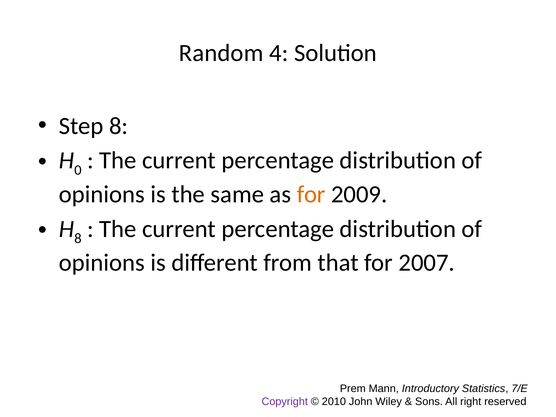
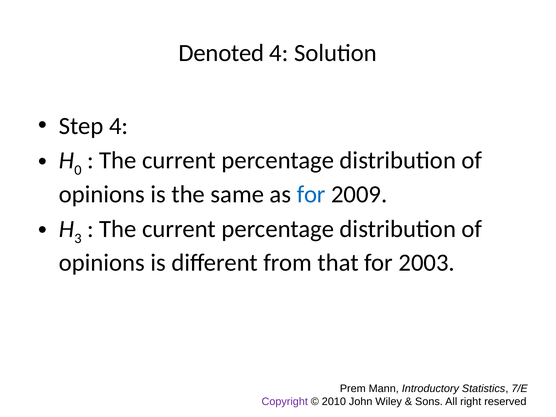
Random: Random -> Denoted (221, 53)
Step 8: 8 -> 4 (119, 126)
for colour: orange -> blue (311, 194)
8: 8 -> 3 (78, 238)
2007: 2007 -> 2003 (427, 263)
